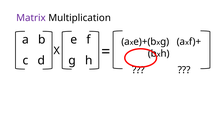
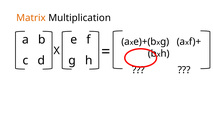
Matrix colour: purple -> orange (31, 18)
